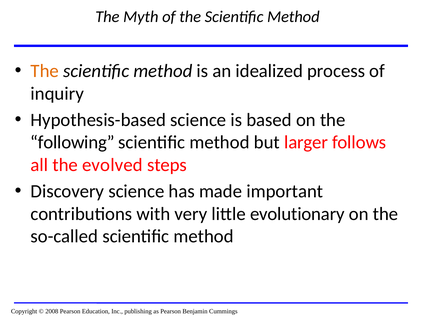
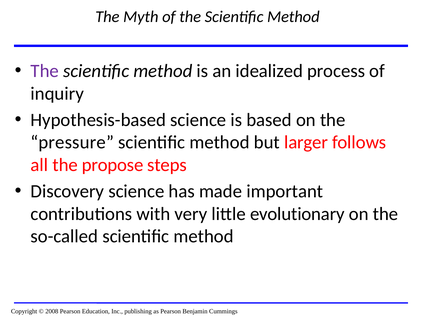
The colour: orange -> purple (45, 71)
following: following -> pressure (72, 142)
evolved: evolved -> propose (113, 165)
